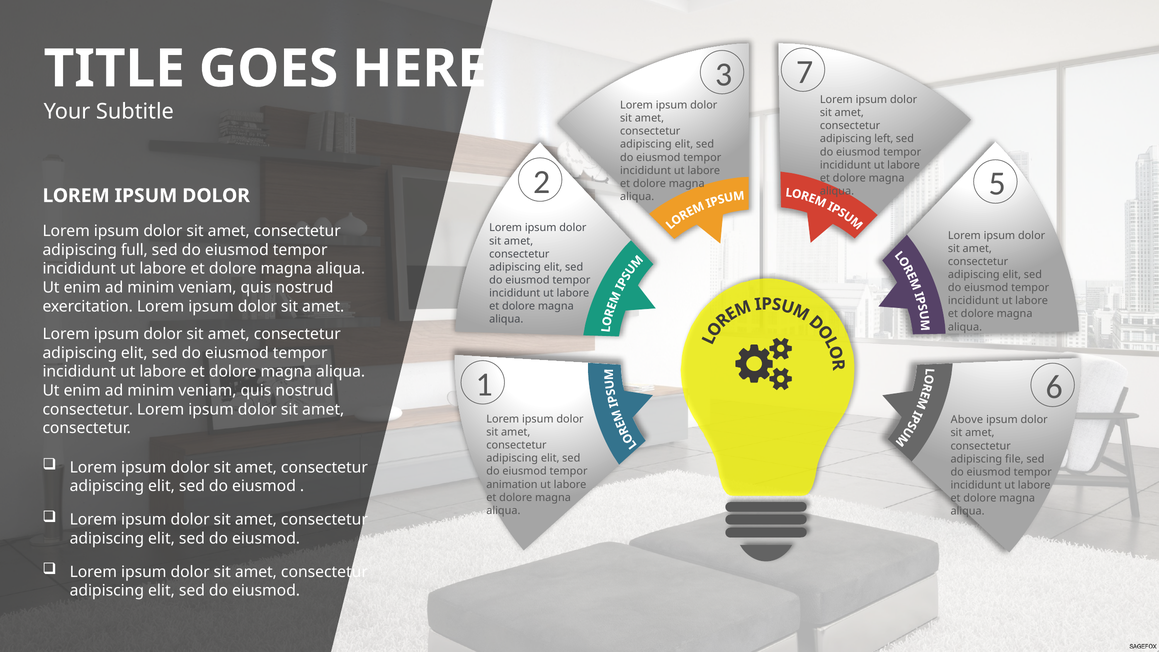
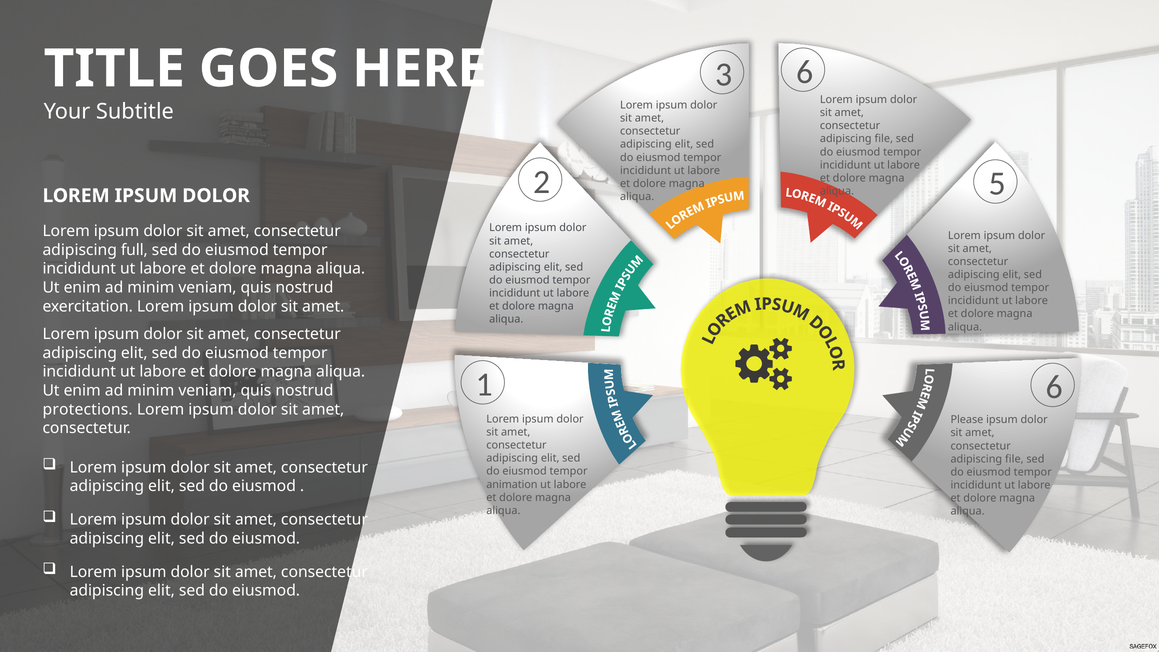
7: 7 -> 6 (805, 72)
left: left -> file (884, 139)
consectetur: consectetur -> protections (88, 409)
Above: Above -> Please (967, 420)
